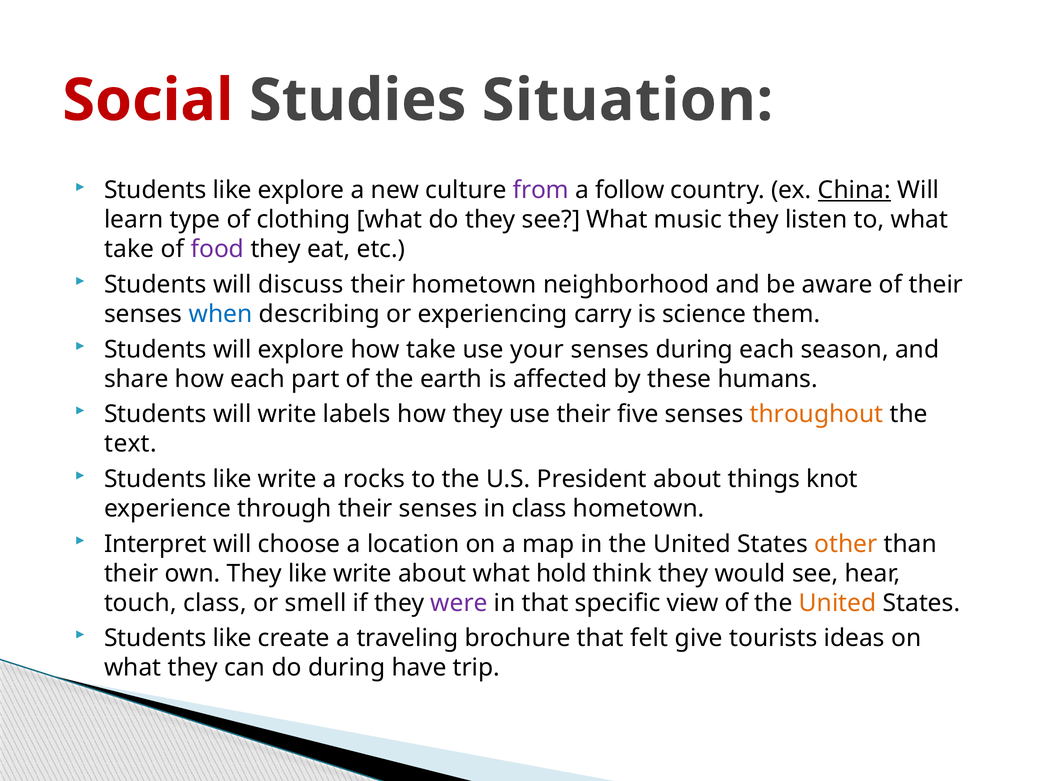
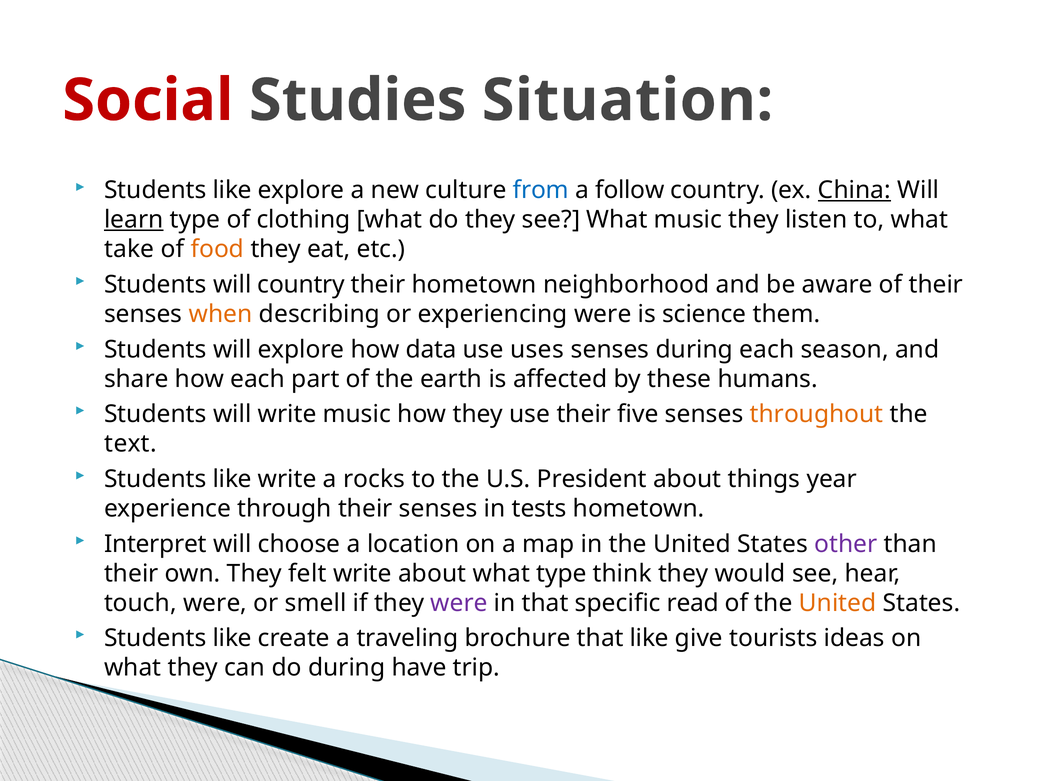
from colour: purple -> blue (541, 190)
learn underline: none -> present (134, 220)
food colour: purple -> orange (217, 250)
will discuss: discuss -> country (301, 285)
when colour: blue -> orange (221, 314)
experiencing carry: carry -> were (603, 314)
how take: take -> data (431, 350)
your: your -> uses (537, 350)
write labels: labels -> music (357, 415)
knot: knot -> year (832, 479)
in class: class -> tests (539, 509)
other colour: orange -> purple (846, 544)
They like: like -> felt (307, 574)
what hold: hold -> type (561, 574)
touch class: class -> were (215, 603)
view: view -> read (693, 603)
that felt: felt -> like (649, 639)
